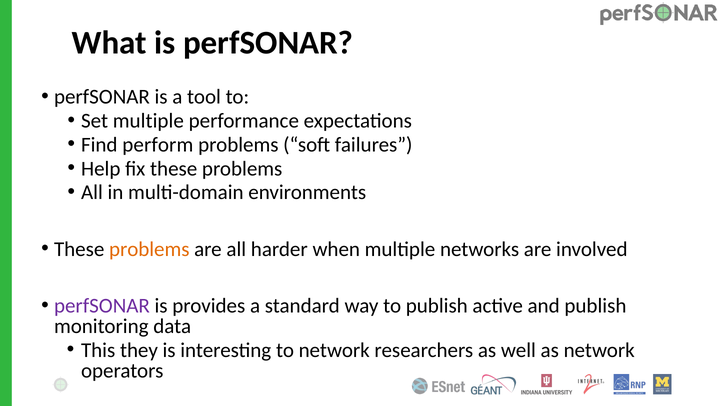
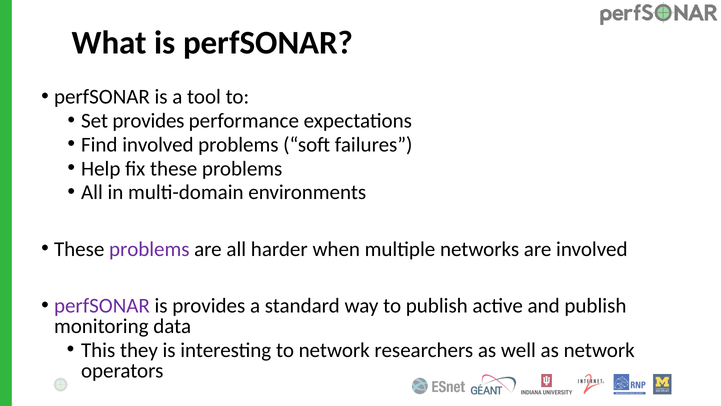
Set multiple: multiple -> provides (148, 121)
Find perform: perform -> involved (158, 145)
problems colour: orange -> purple (149, 249)
